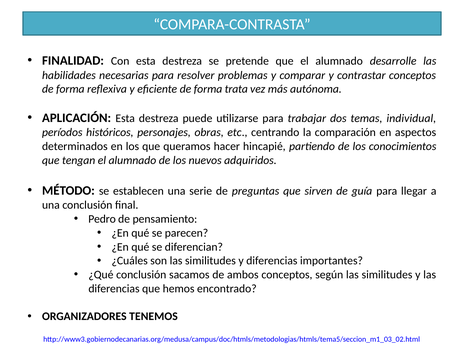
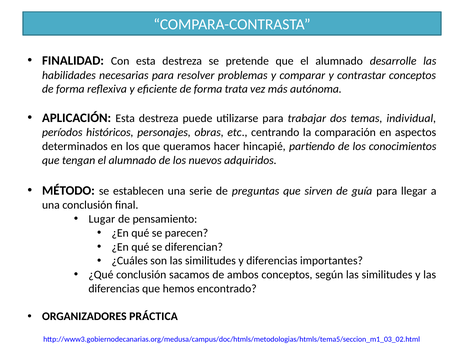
Pedro: Pedro -> Lugar (102, 219)
TENEMOS: TENEMOS -> PRÁCTICA (153, 316)
